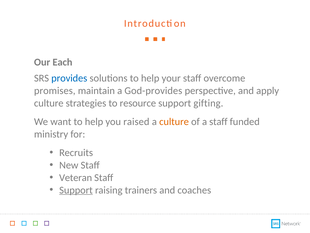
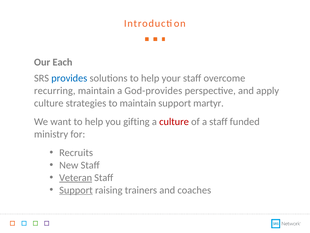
promises: promises -> recurring (55, 90)
to resource: resource -> maintain (138, 103)
gifting: gifting -> martyr (208, 103)
raised: raised -> gifting (136, 121)
culture colour: orange -> red (174, 121)
Veteran underline: none -> present (76, 177)
